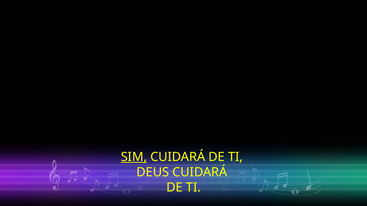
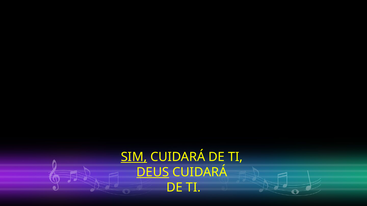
DEUS underline: none -> present (153, 172)
